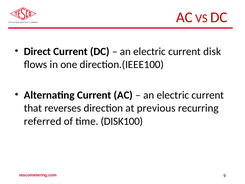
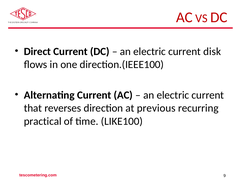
referred: referred -> practical (43, 121)
DISK100: DISK100 -> LIKE100 (122, 121)
